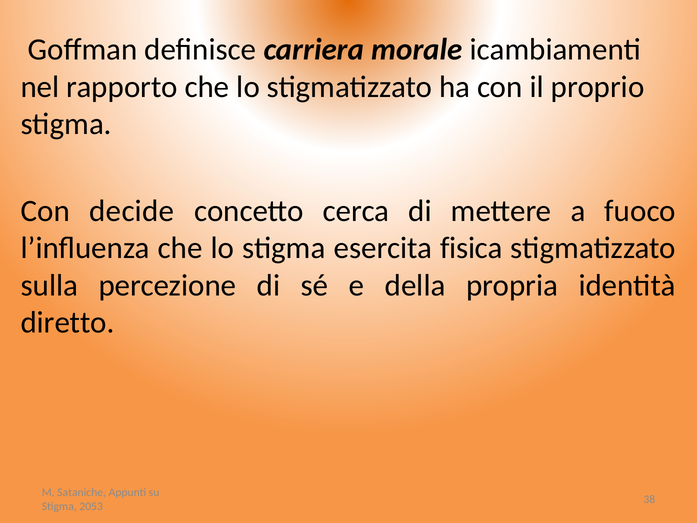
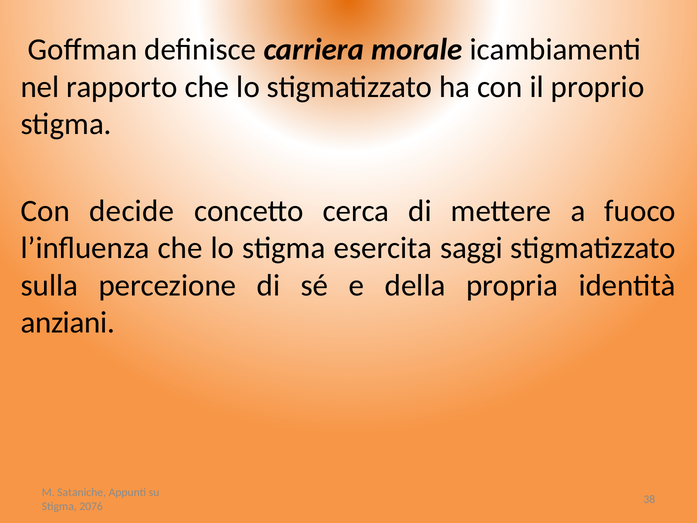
fisica: fisica -> saggi (471, 248)
diretto: diretto -> anziani (68, 322)
2053: 2053 -> 2076 (91, 506)
